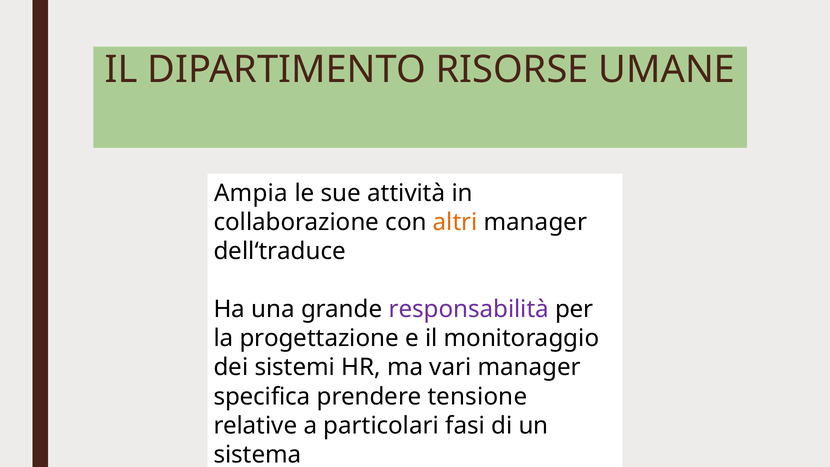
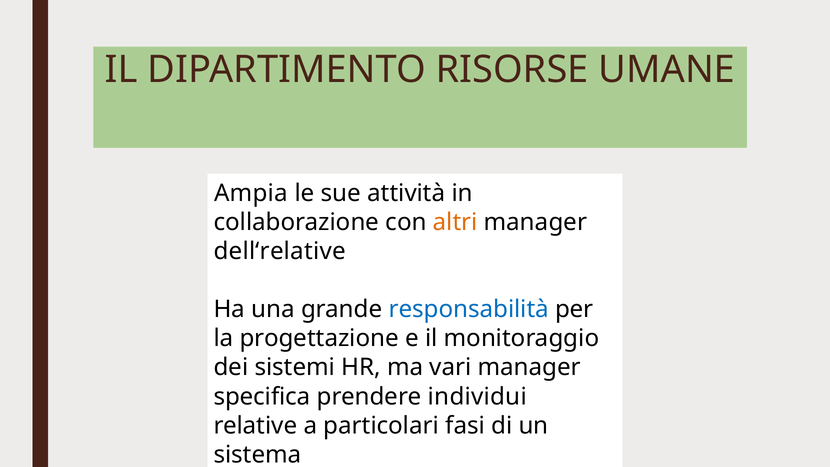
dell‘traduce: dell‘traduce -> dell‘relative (280, 251)
responsabilità colour: purple -> blue (469, 309)
tensione: tensione -> individui (477, 396)
